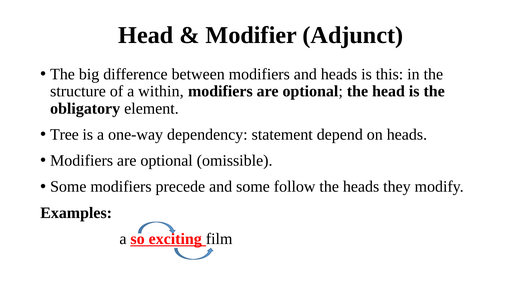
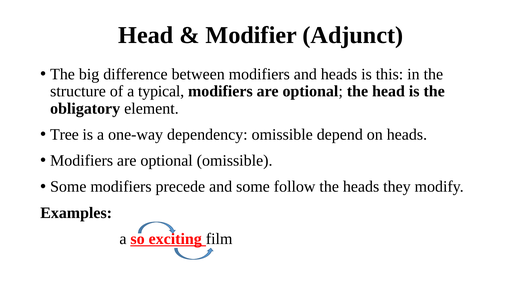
within: within -> typical (161, 91)
dependency statement: statement -> omissible (282, 135)
